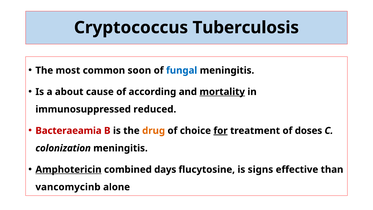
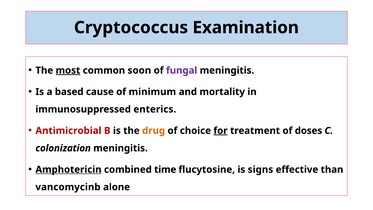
Tuberculosis: Tuberculosis -> Examination (246, 28)
most underline: none -> present (68, 70)
fungal colour: blue -> purple (182, 70)
about: about -> based (69, 92)
according: according -> minimum (152, 92)
mortality underline: present -> none (222, 92)
reduced: reduced -> enterics (155, 109)
Bacteraeamia: Bacteraeamia -> Antimicrobial (68, 131)
days: days -> time (165, 169)
